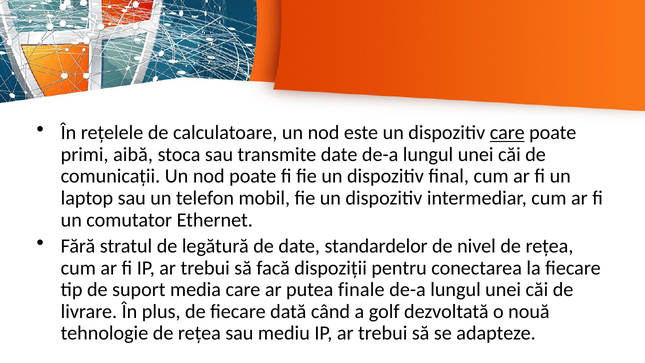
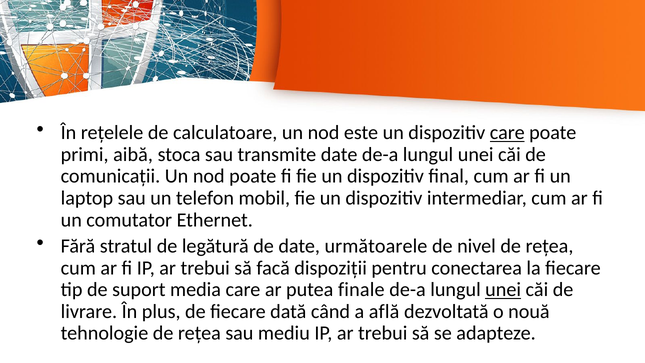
standardelor: standardelor -> următoarele (376, 246)
unei underline: none -> present (503, 290)
golf: golf -> află (384, 311)
